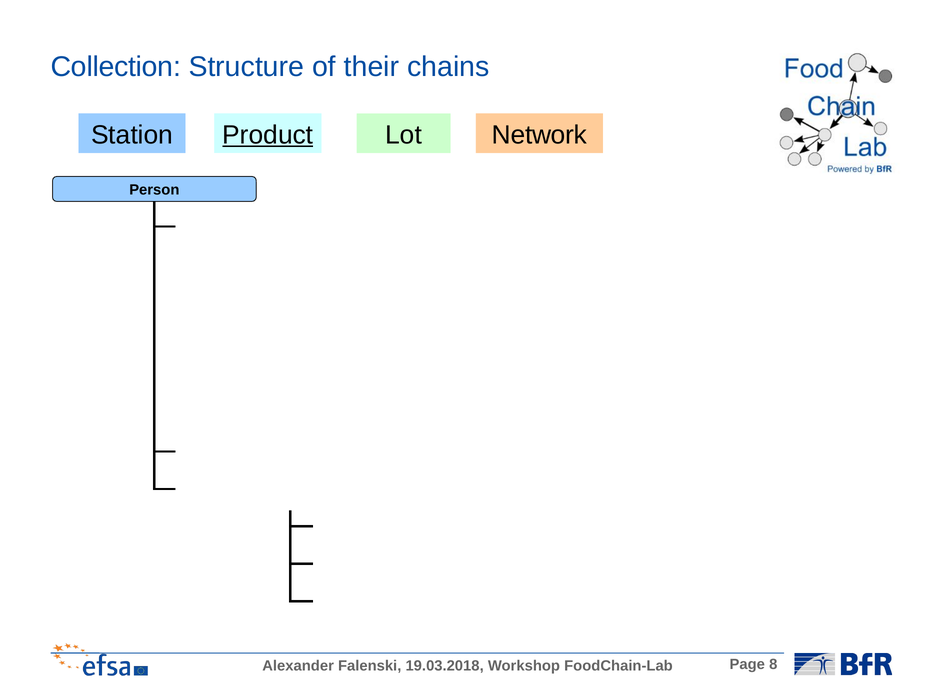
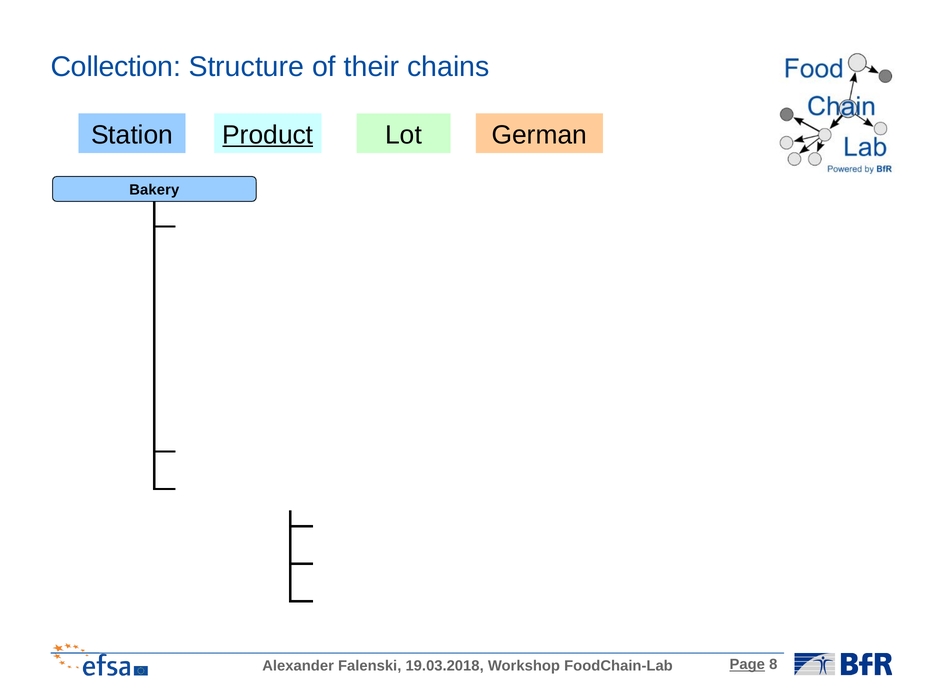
Network: Network -> German (539, 135)
Person: Person -> Bakery (154, 190)
Page underline: none -> present (747, 665)
